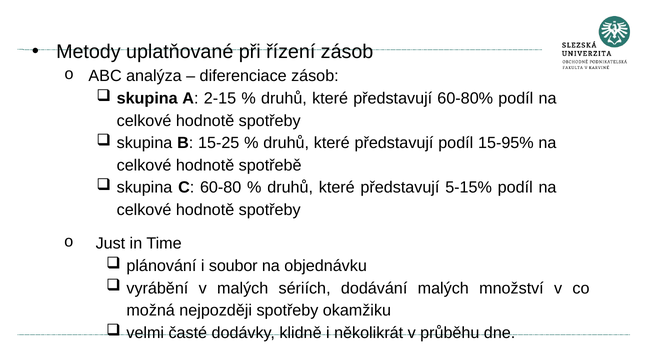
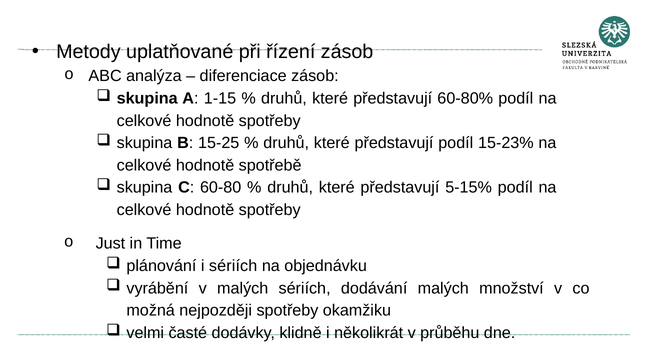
2-15: 2-15 -> 1-15 (220, 98)
15-95%: 15-95% -> 15-23% (506, 143)
i soubor: soubor -> sériích (233, 265)
